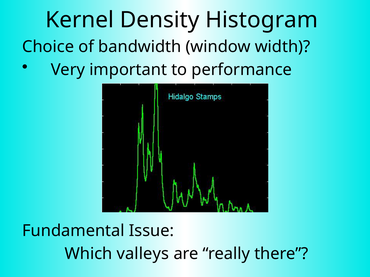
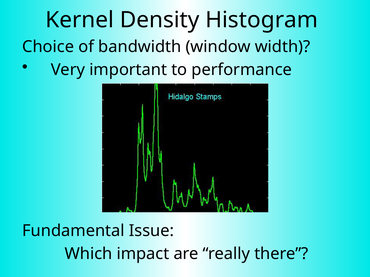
valleys: valleys -> impact (143, 254)
